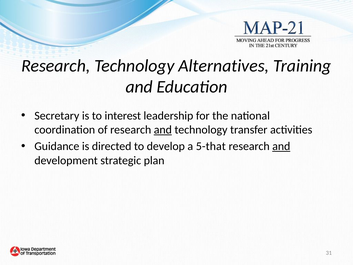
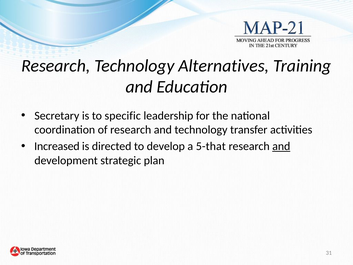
interest: interest -> specific (123, 116)
and underline: present -> none (163, 130)
Guidance: Guidance -> Increased (57, 146)
